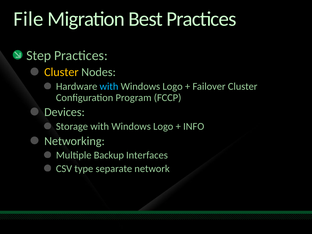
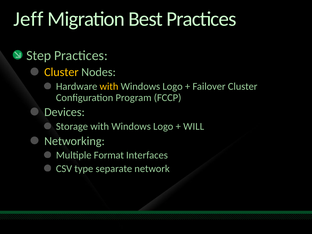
File: File -> Jeff (28, 19)
with colour: light blue -> yellow (109, 86)
INFO: INFO -> WILL (194, 126)
Backup: Backup -> Format (109, 155)
